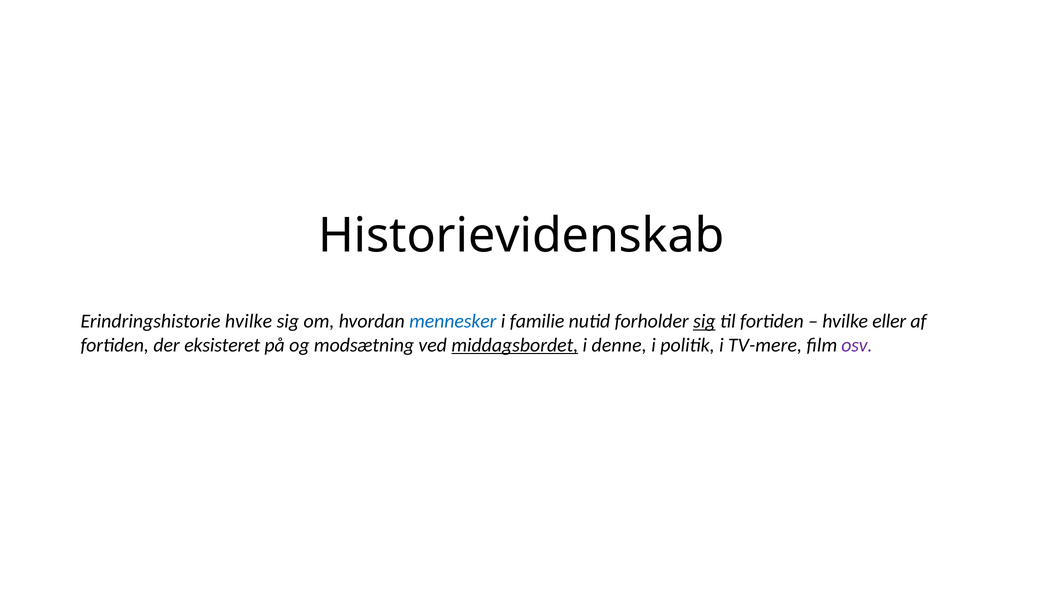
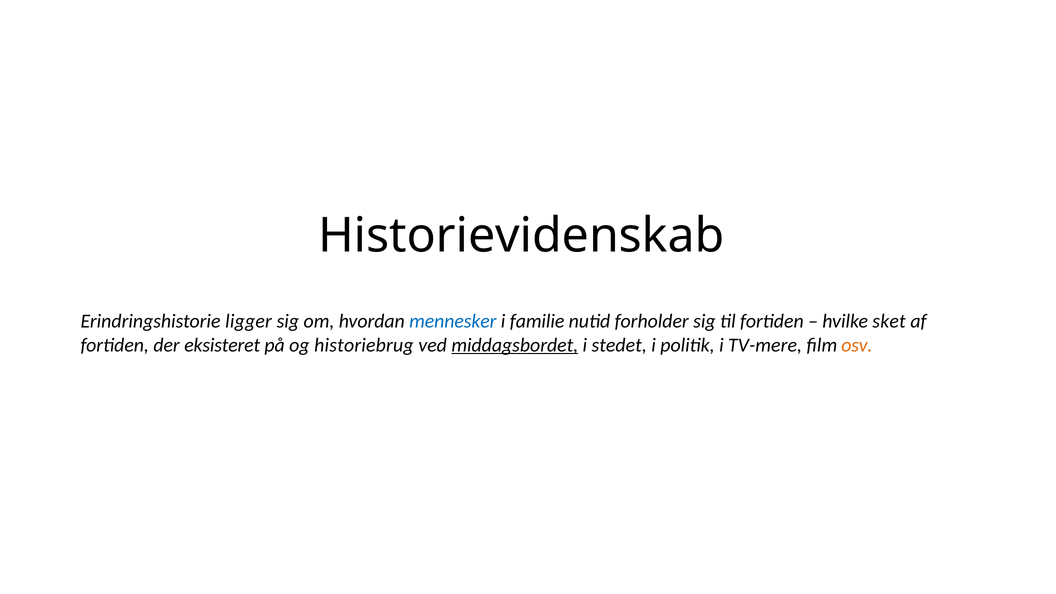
Erindringshistorie hvilke: hvilke -> ligger (249, 321)
sig underline: present -> none (704, 321)
eller: eller -> sket (889, 321)
modsætning: modsætning -> historiebrug (364, 345)
denne: denne -> stedet (619, 345)
osv colour: purple -> orange (857, 345)
